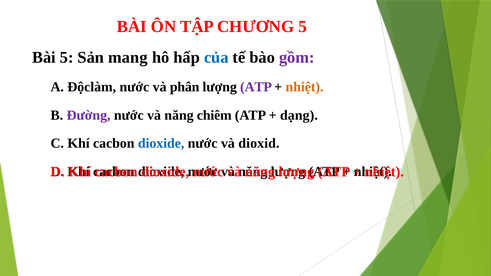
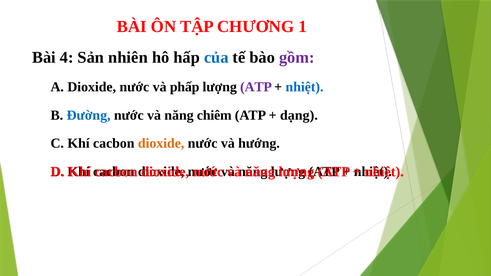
CHƯƠNG 5: 5 -> 1 (303, 27)
Bài 5: 5 -> 4 (67, 57)
mang: mang -> nhiên (128, 57)
A Độclàm: Độclàm -> Dioxide (92, 87)
phân: phân -> phấp (185, 87)
nhiệt colour: orange -> blue (305, 87)
Đường colour: purple -> blue (89, 115)
dioxide colour: blue -> orange (161, 143)
dioxid: dioxid -> hướng (259, 143)
